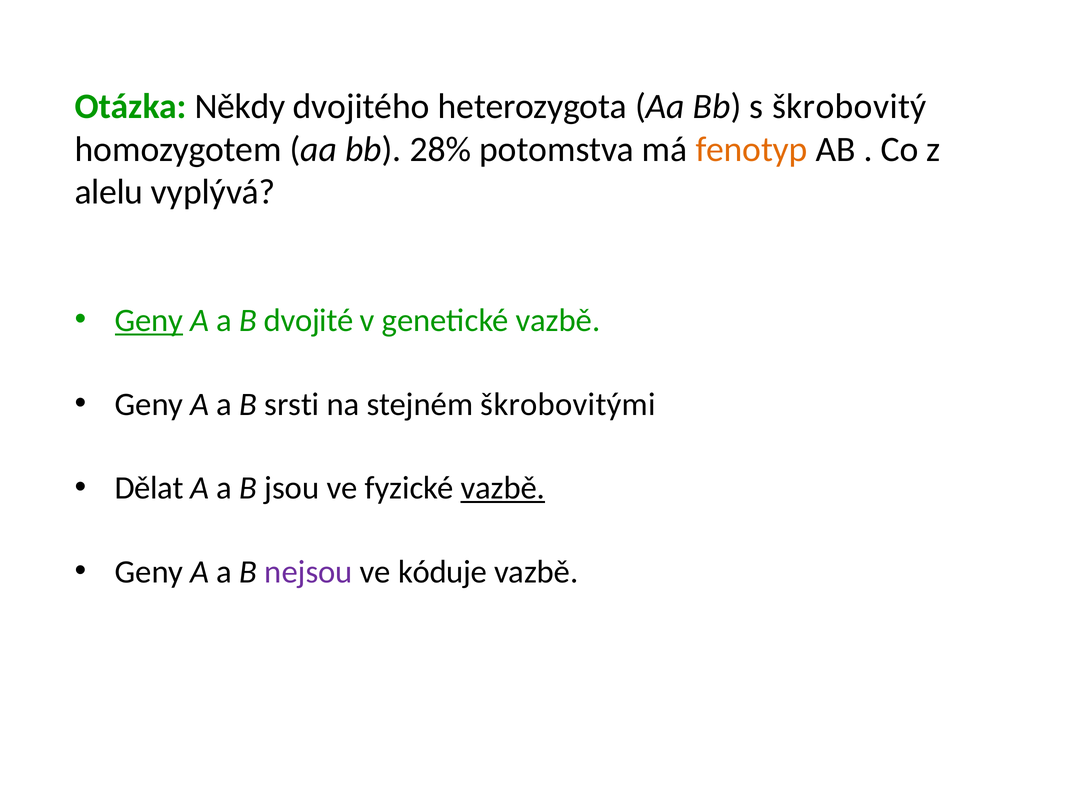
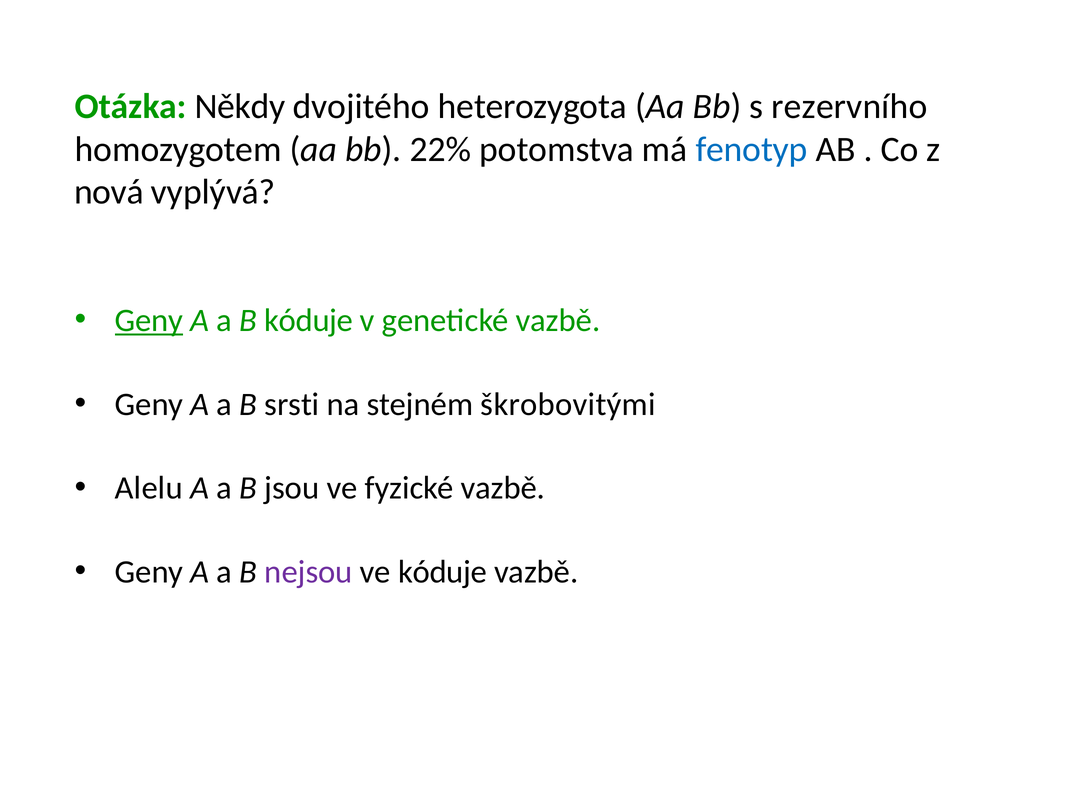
škrobovitý: škrobovitý -> rezervního (849, 106)
28%: 28% -> 22% (440, 149)
fenotyp colour: orange -> blue (752, 149)
alelu: alelu -> nová (109, 192)
B dvojité: dvojité -> kóduje (309, 320)
Dělat: Dělat -> Alelu (149, 488)
vazbě underline: present -> none (503, 488)
